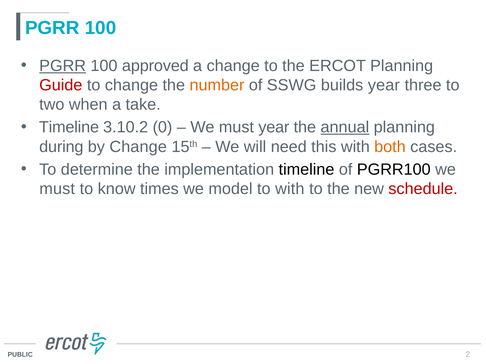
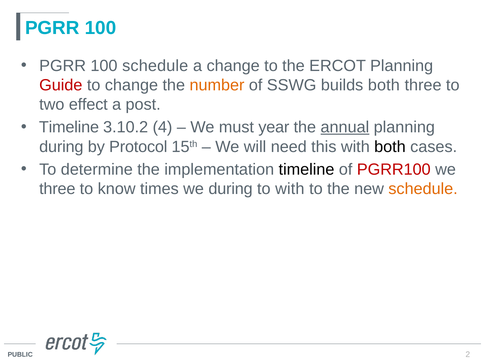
PGRR underline: present -> none (63, 66)
100 approved: approved -> schedule (155, 66)
builds year: year -> both (384, 85)
when: when -> effect (88, 105)
take: take -> post (143, 105)
0: 0 -> 4 (162, 127)
by Change: Change -> Protocol (138, 147)
both colour: orange -> black (390, 147)
PGRR100 colour: black -> red (394, 170)
must: must -> three (57, 189)
we model: model -> during (231, 189)
schedule colour: red -> orange (423, 189)
